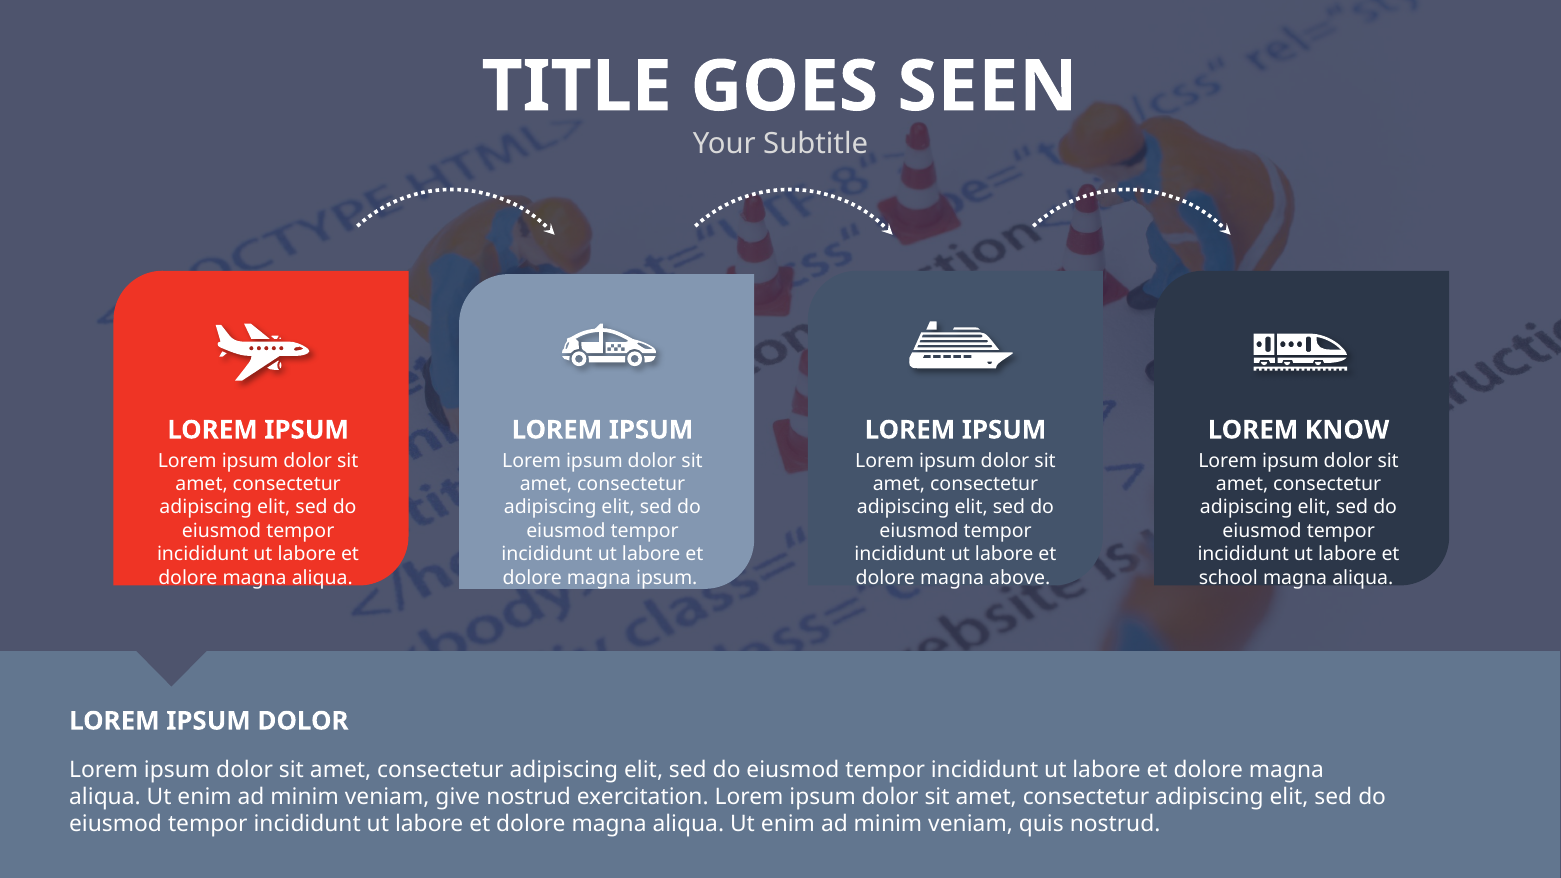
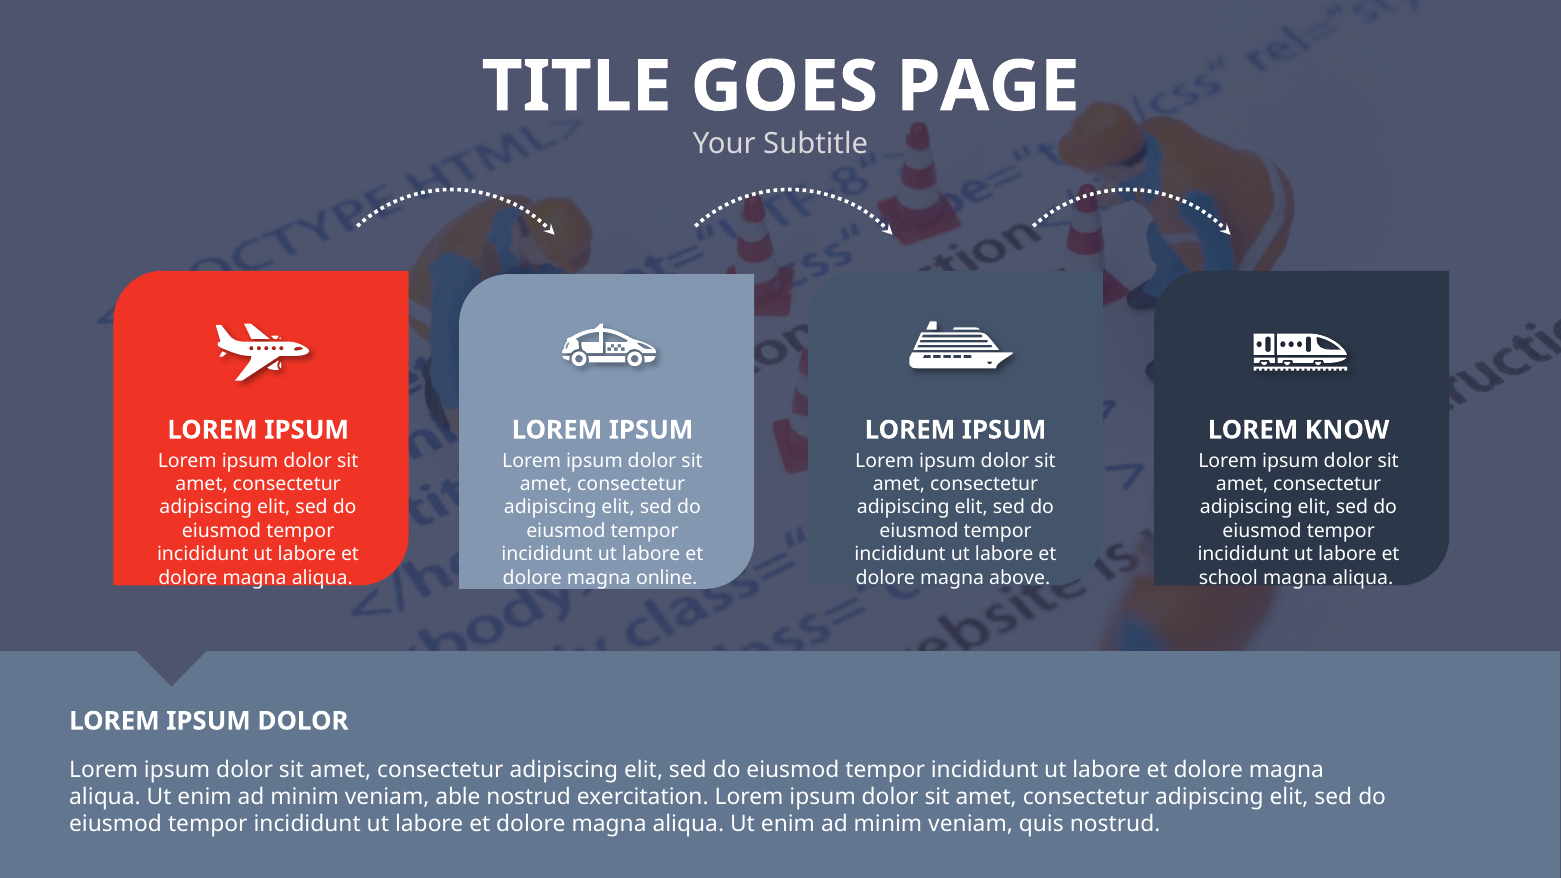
SEEN: SEEN -> PAGE (988, 87)
magna ipsum: ipsum -> online (667, 578)
give: give -> able (458, 797)
